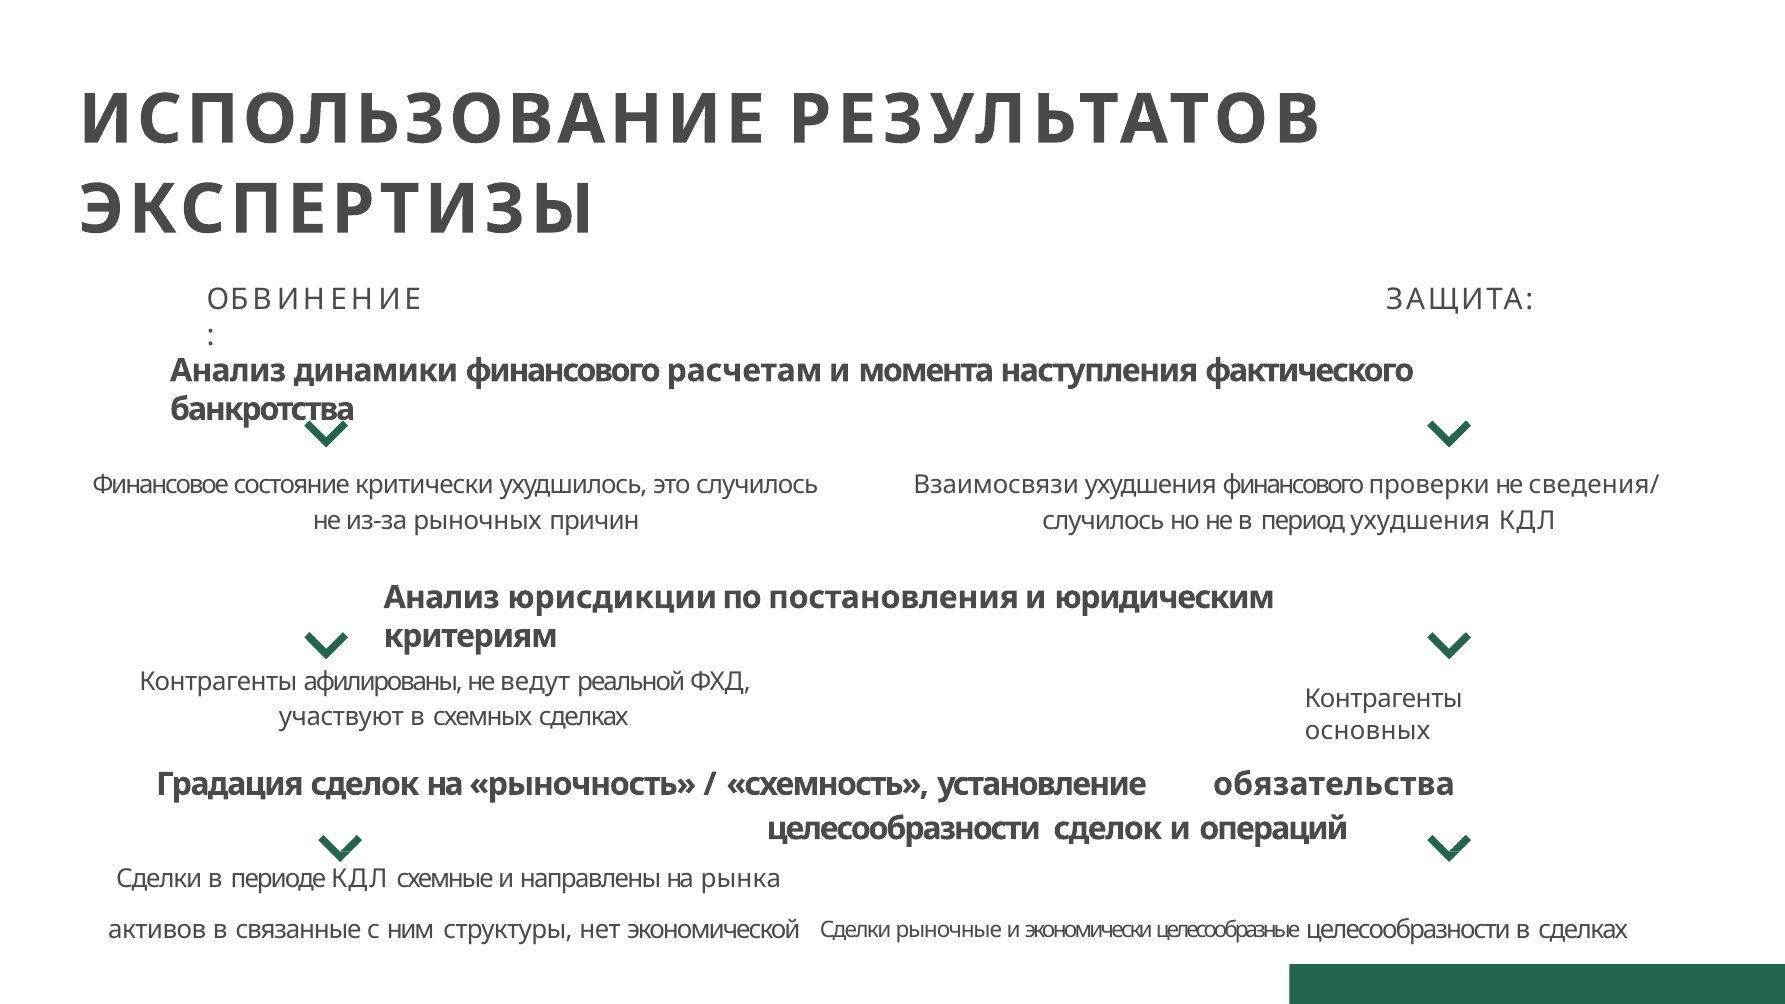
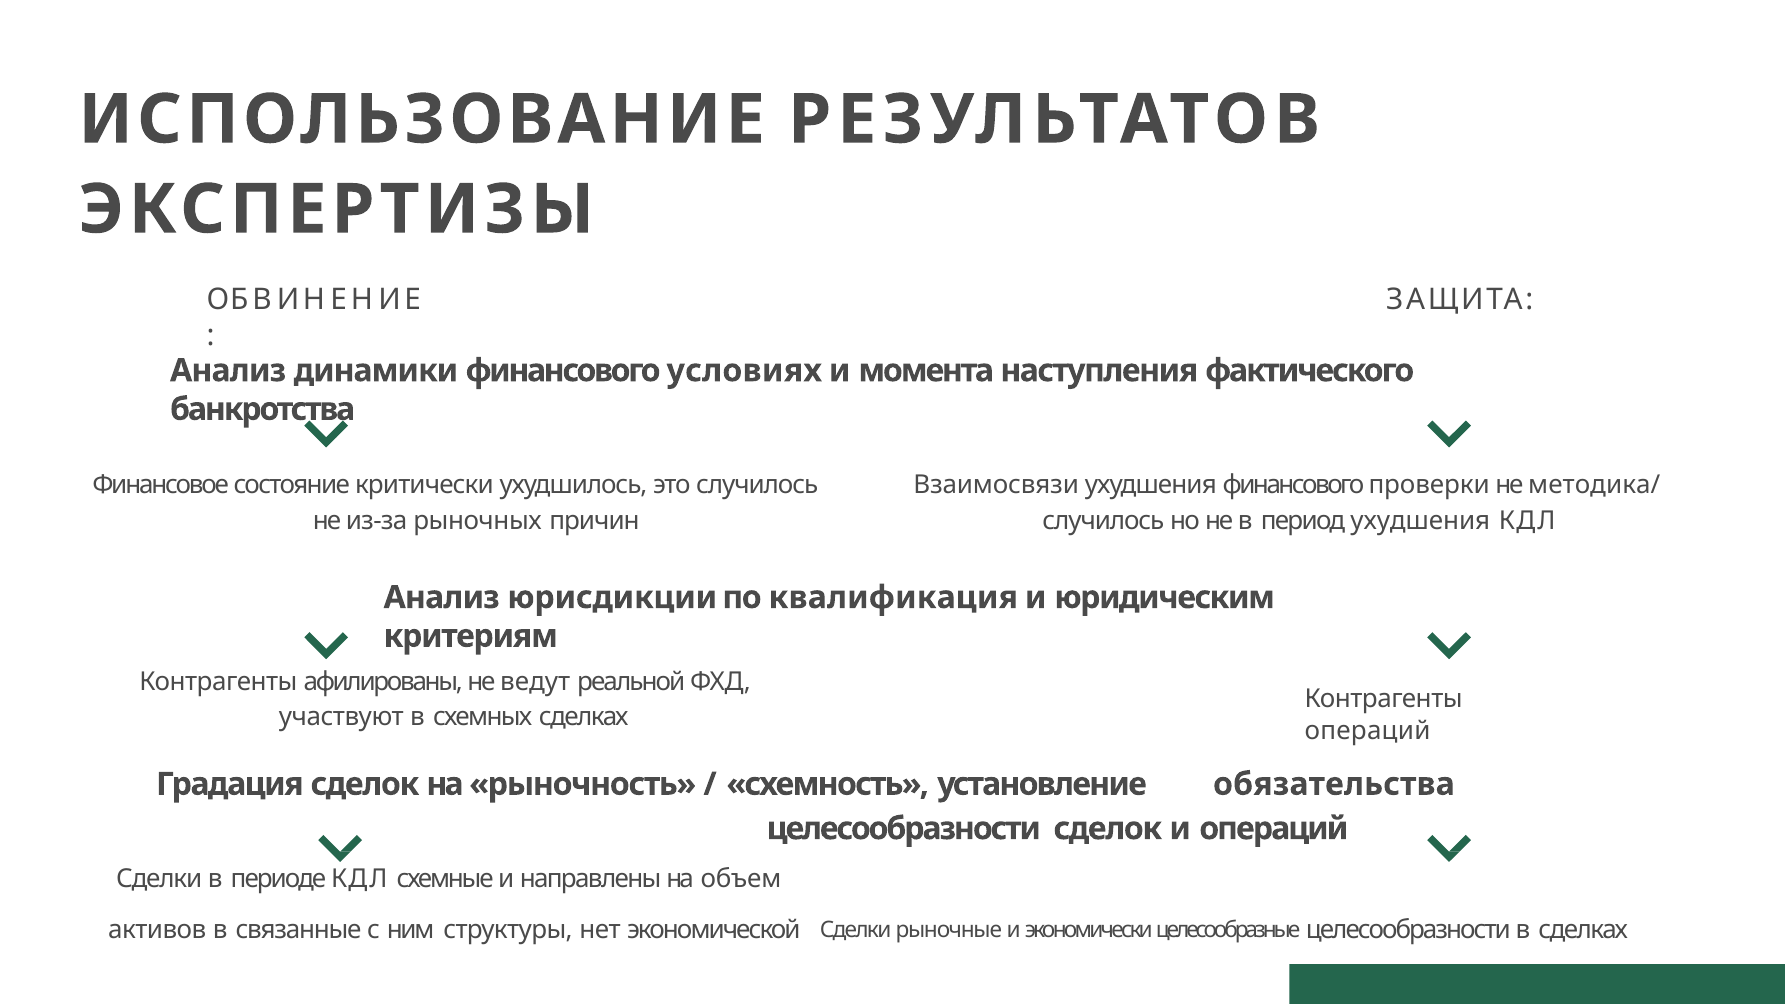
расчетам: расчетам -> условиях (744, 371)
сведения/: сведения/ -> методика/ (1594, 485)
постановления: постановления -> квалификация (893, 598)
основных: основных -> операций (1368, 730)
рынка: рынка -> объем (741, 879)
